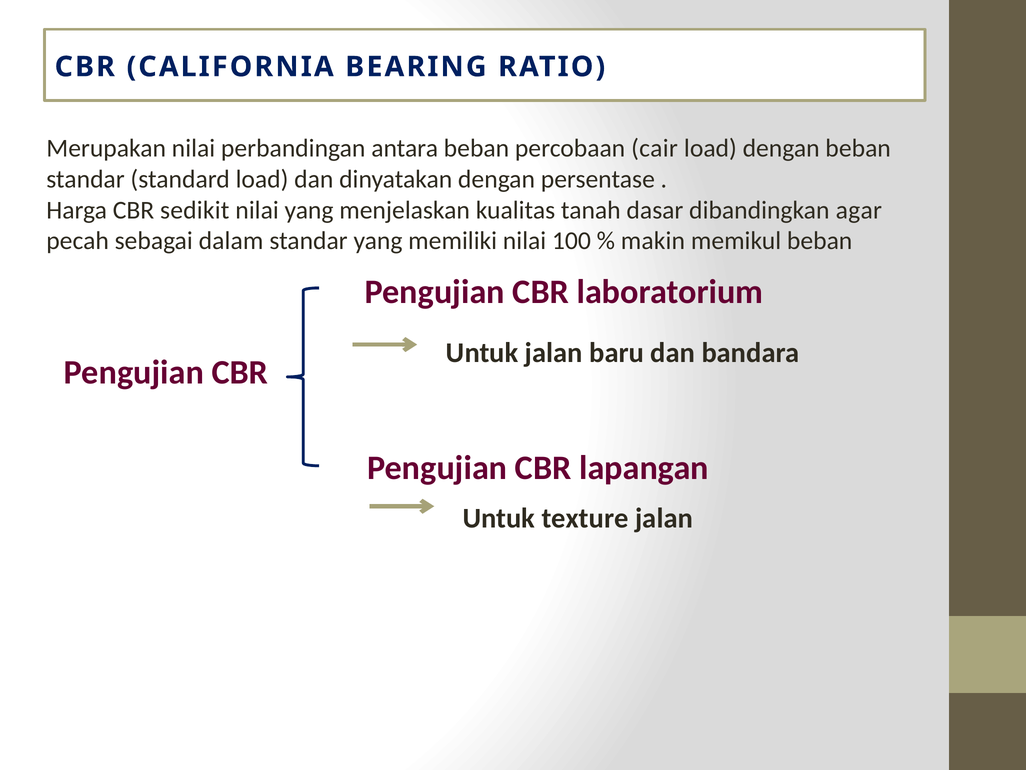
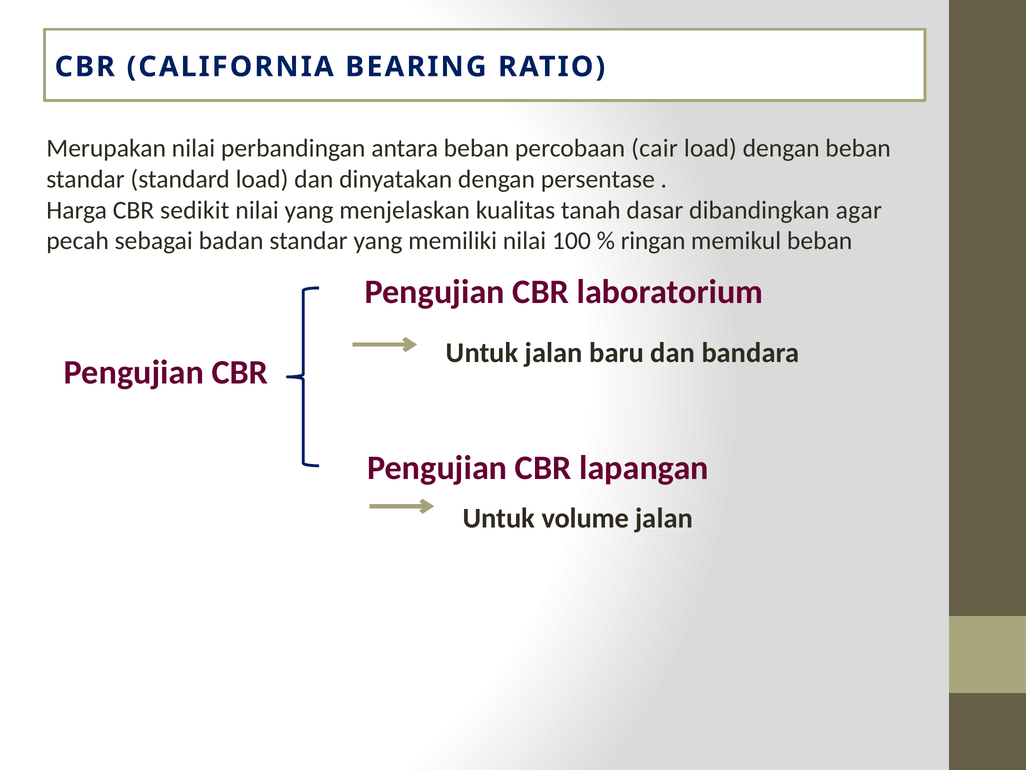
dalam: dalam -> badan (231, 241)
makin: makin -> ringan (653, 241)
texture: texture -> volume (585, 518)
